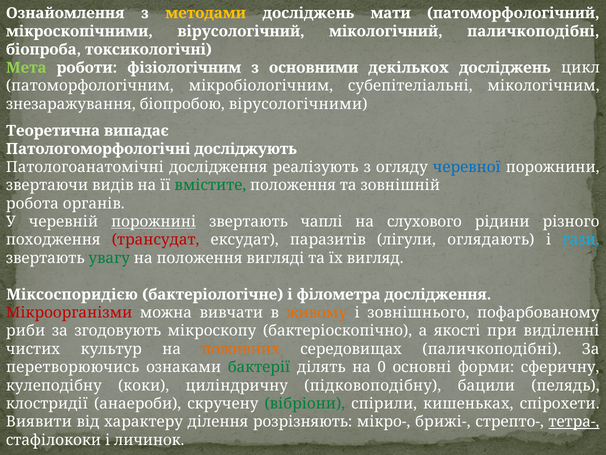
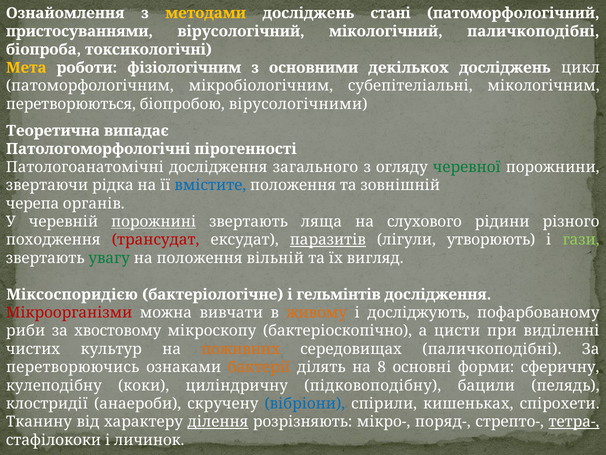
мати: мати -> стані (391, 13)
мікроскопічними: мікроскопічними -> пристосуваннями (79, 31)
Мета colour: light green -> yellow (26, 68)
знезаражування: знезаражування -> перетворюються (71, 104)
досліджують: досліджують -> пірогенності (246, 149)
реалізують: реалізують -> загального (316, 167)
черевної colour: blue -> green (467, 167)
видів: видів -> рідка (113, 185)
вмістите colour: green -> blue (210, 185)
робота: робота -> черепа (32, 203)
чаплі: чаплі -> ляща (321, 221)
паразитів underline: none -> present (328, 240)
оглядають: оглядають -> утворюють (491, 240)
гази colour: light blue -> light green (581, 240)
вигляді: вигляді -> вільній (275, 258)
філометра: філометра -> гельмінтів (339, 294)
зовнішнього: зовнішнього -> досліджують (418, 312)
згодовують: згодовують -> хвостовому (118, 331)
якості: якості -> цисти (457, 331)
бактерії colour: green -> orange (259, 367)
0: 0 -> 8 (382, 367)
вібріони colour: green -> blue (305, 403)
Виявити: Виявити -> Тканину (39, 421)
ділення underline: none -> present (218, 421)
брижі-: брижі- -> поряд- (443, 421)
